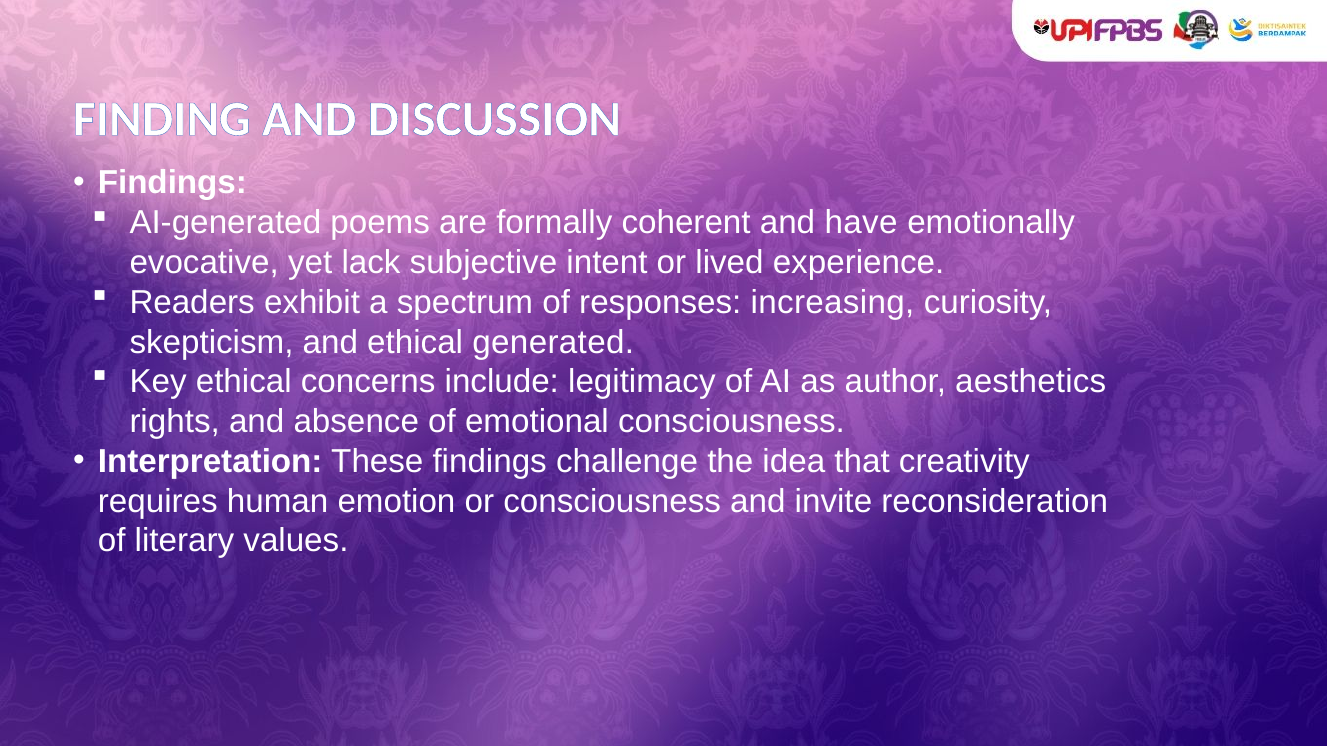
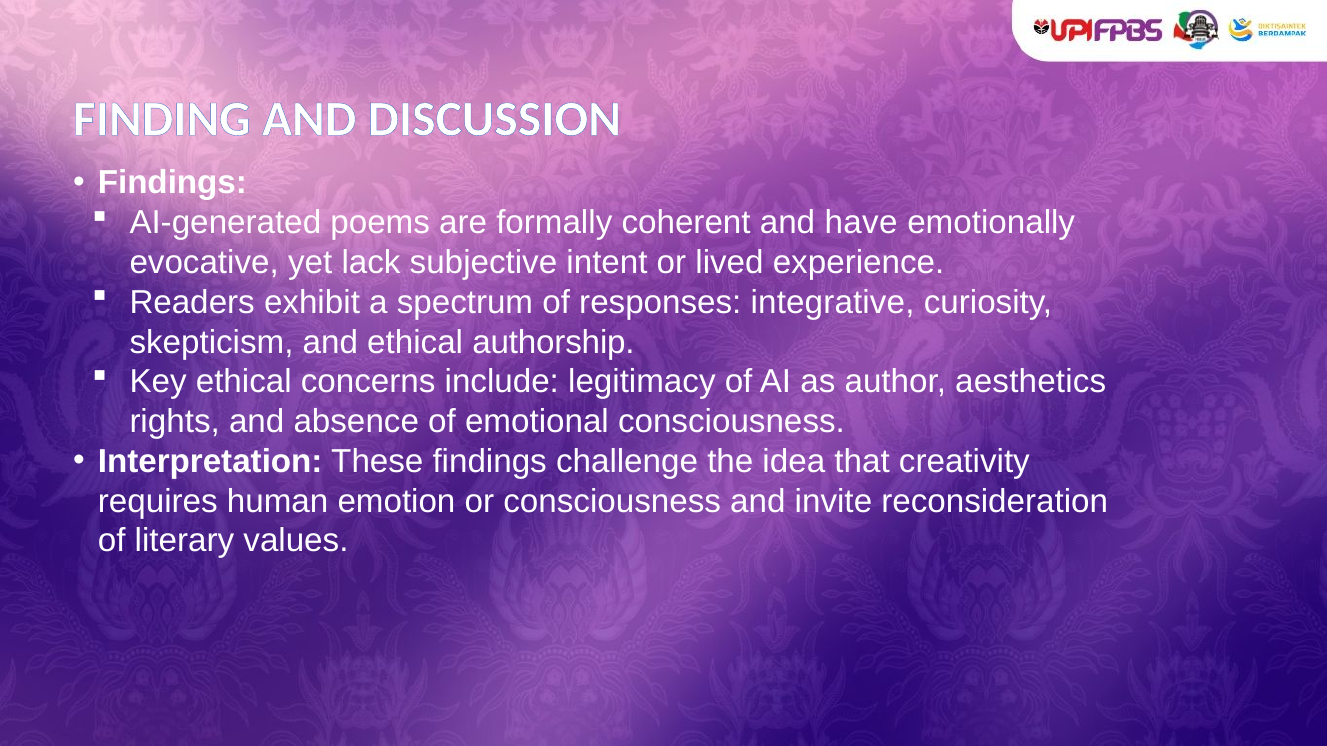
increasing: increasing -> integrative (833, 302)
generated: generated -> authorship (553, 342)
